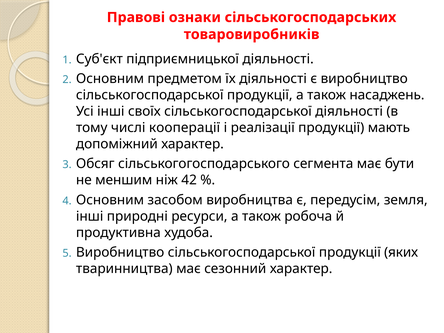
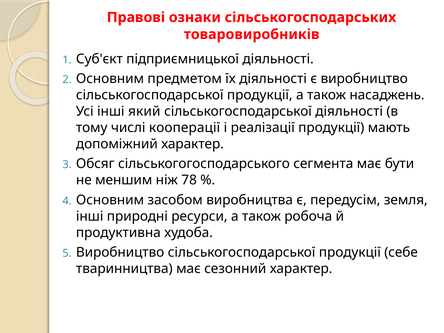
своїх: своїх -> який (144, 111)
42: 42 -> 78 (189, 180)
яких: яких -> себе (401, 253)
